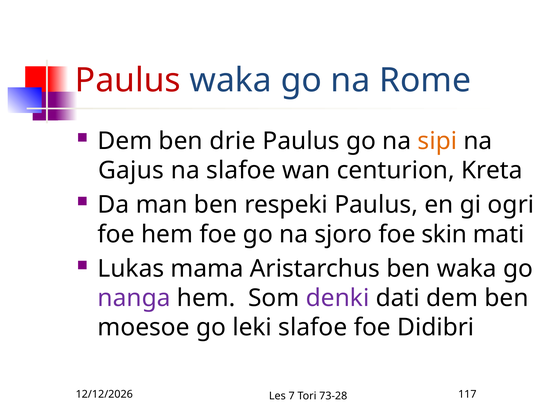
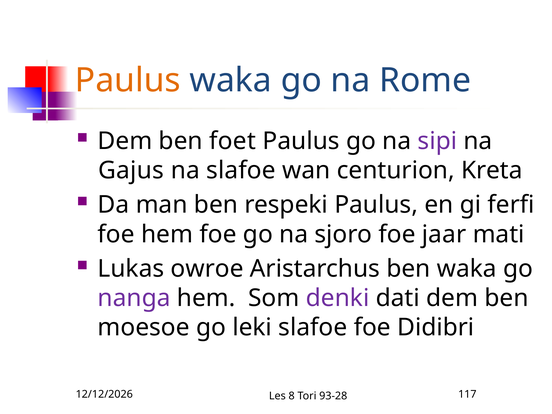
Paulus colour: red -> orange (128, 81)
drie: drie -> foet (233, 141)
sipi colour: orange -> purple (437, 141)
ogri: ogri -> ferfi (511, 205)
skin: skin -> jaar (444, 234)
mama: mama -> owroe (207, 269)
7: 7 -> 8 (292, 396)
73-28: 73-28 -> 93-28 (333, 396)
